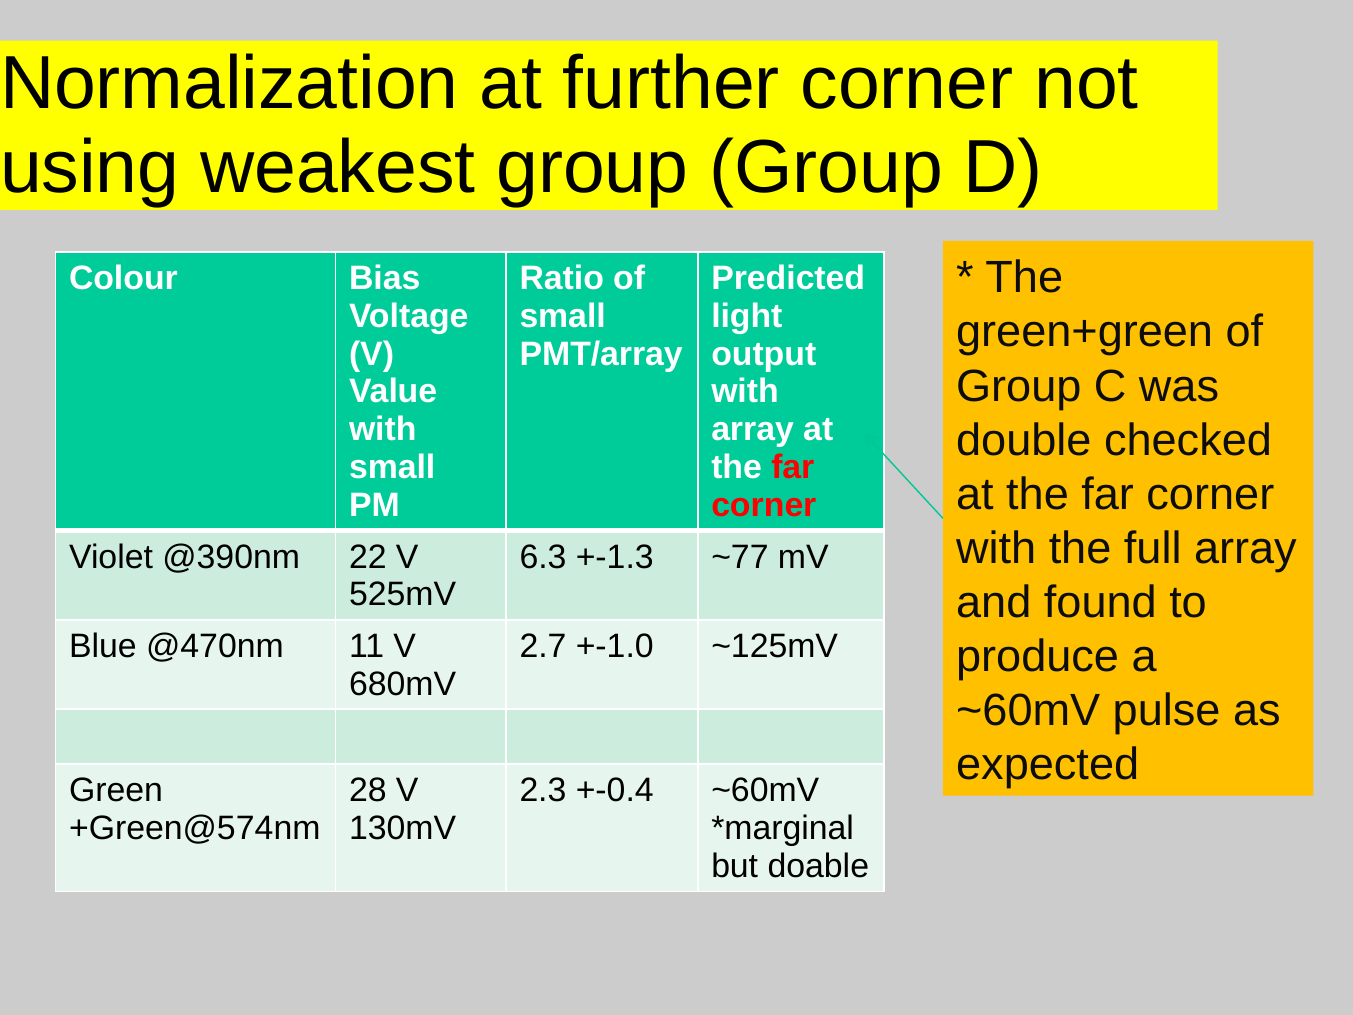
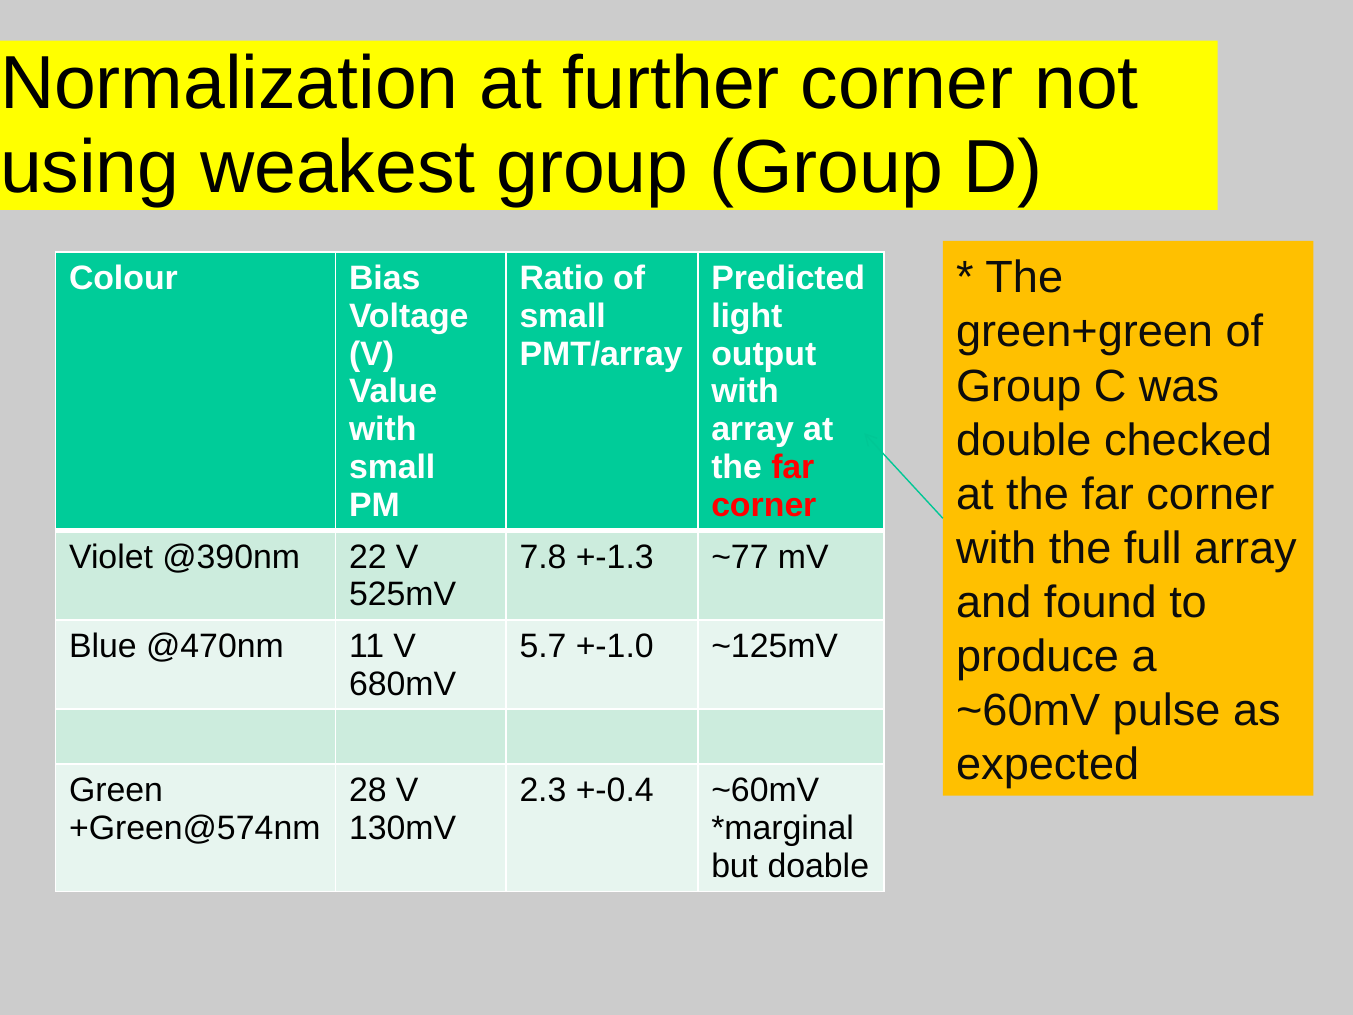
6.3: 6.3 -> 7.8 (543, 557)
2.7: 2.7 -> 5.7 (543, 646)
